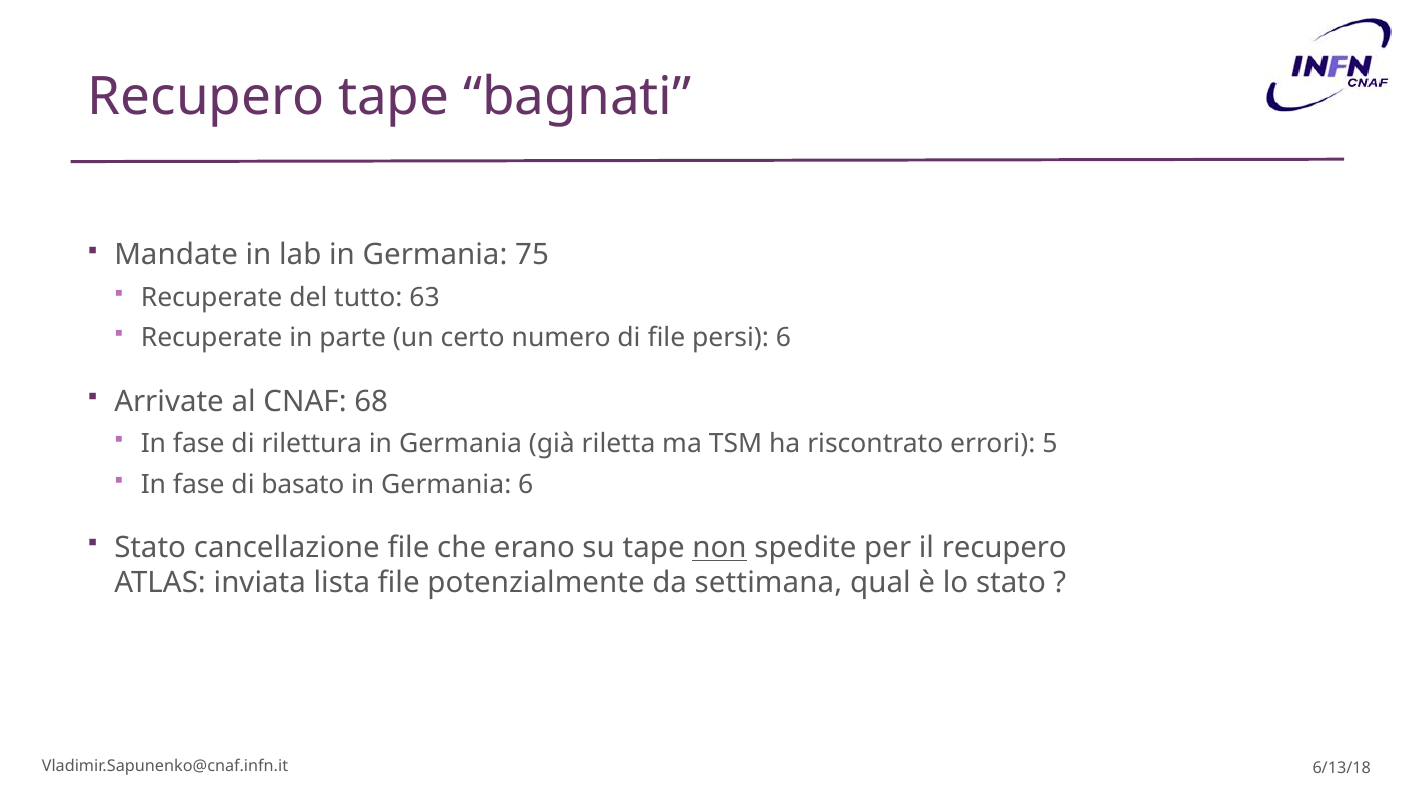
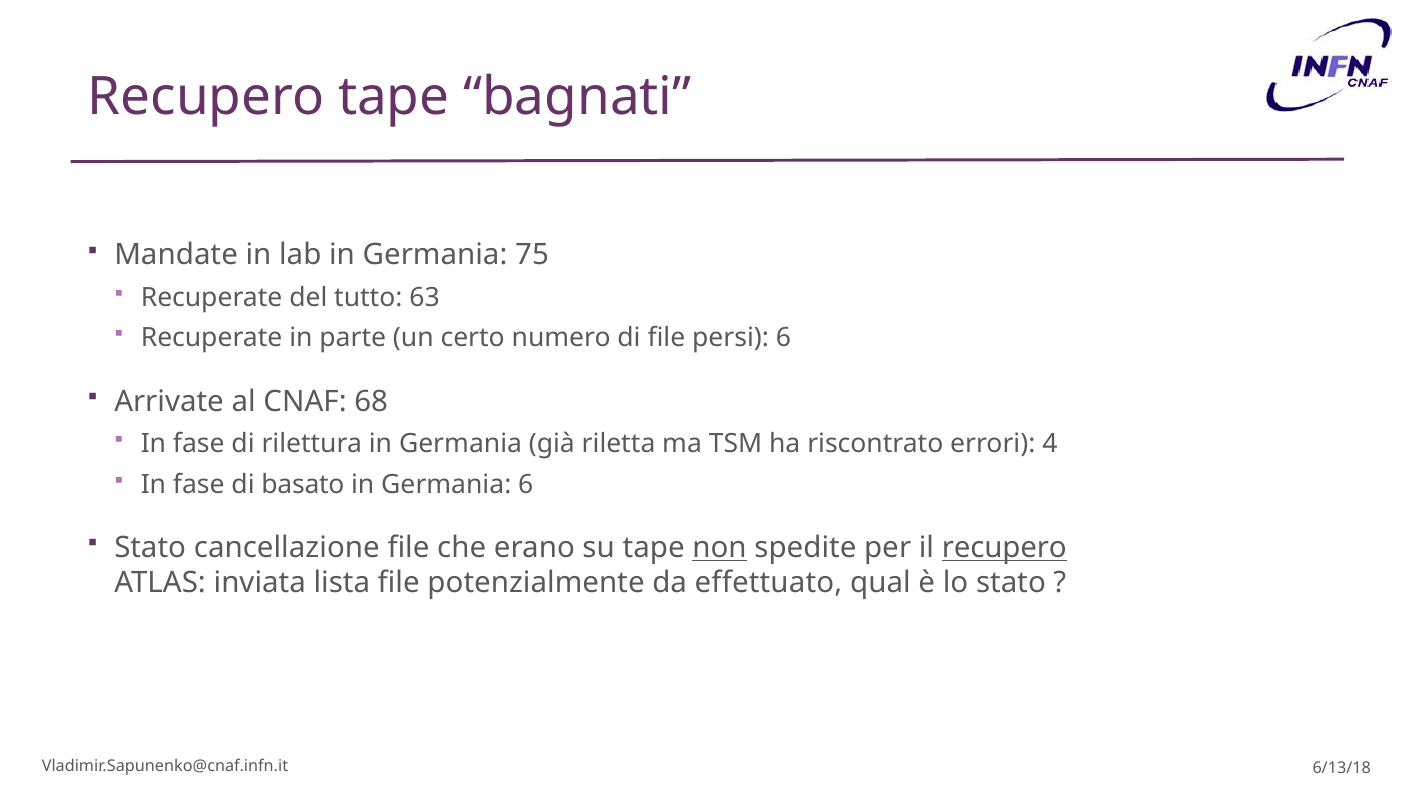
errori 5: 5 -> 4 (1050, 444)
recupero underline: none -> present (1004, 548)
settimana: settimana -> effettuato (768, 583)
